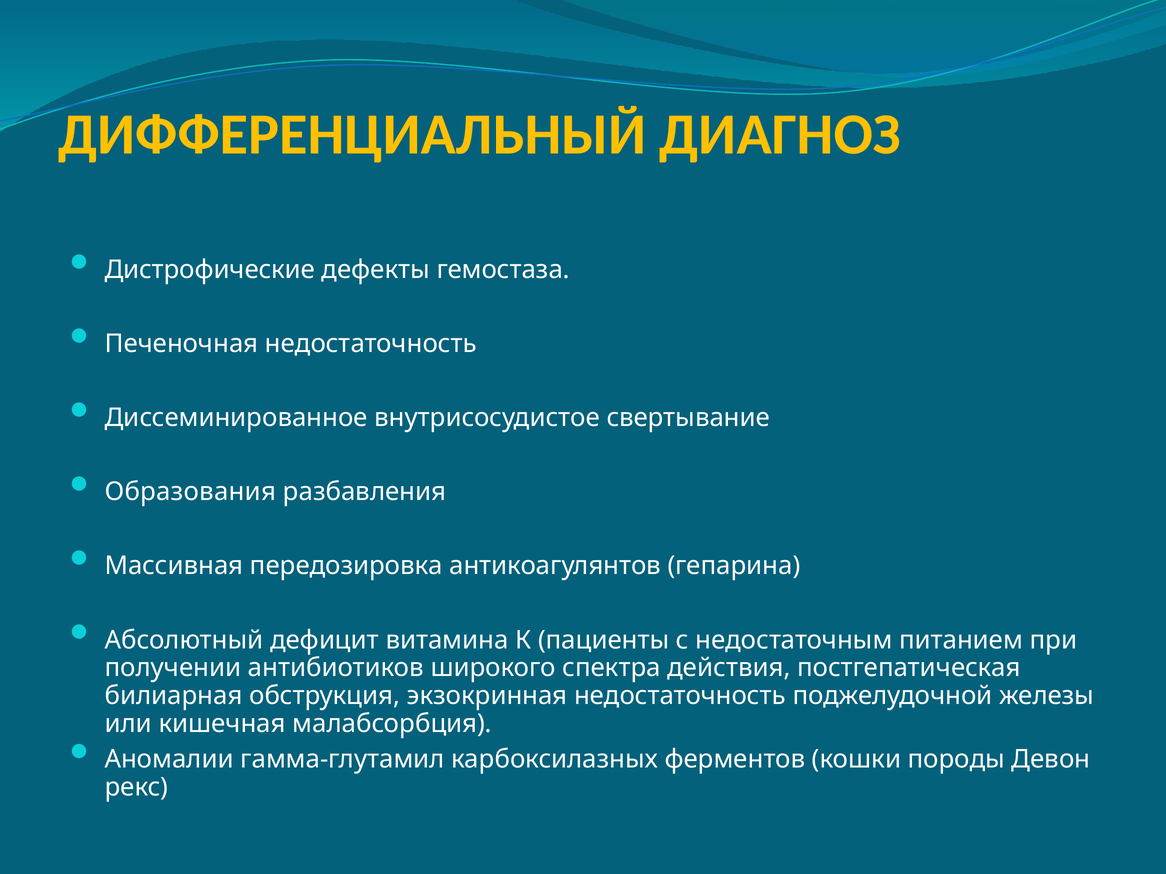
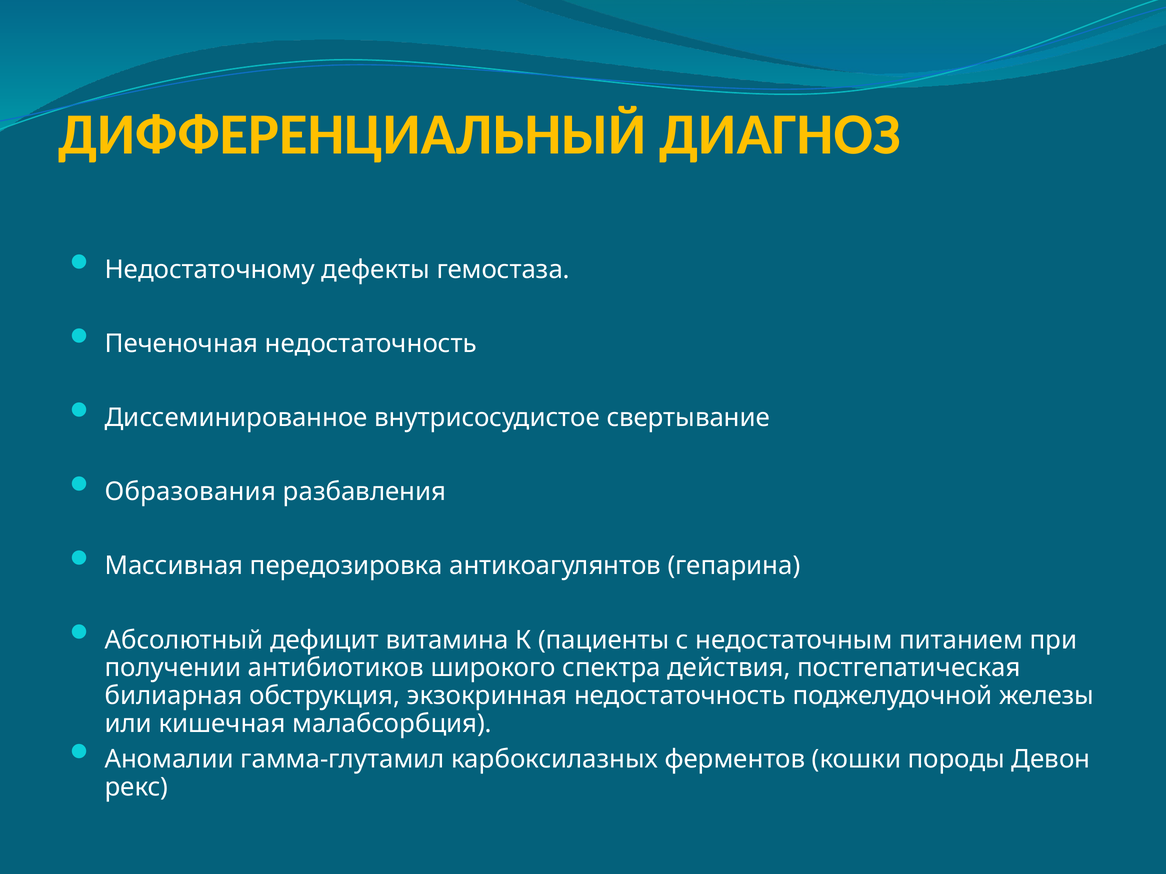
Дистрофические: Дистрофические -> Недостаточному (210, 270)
